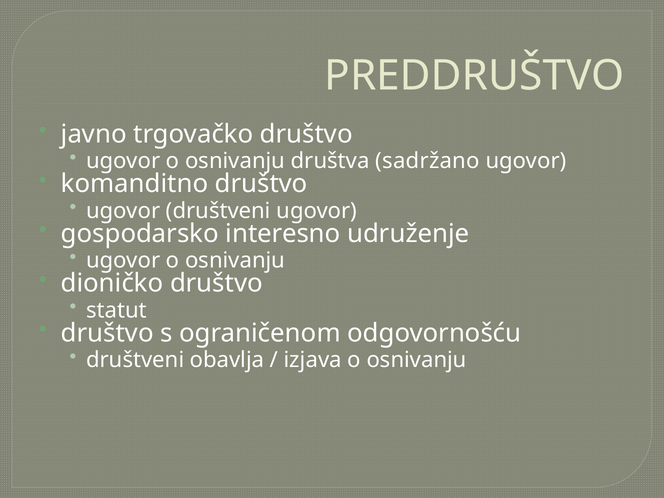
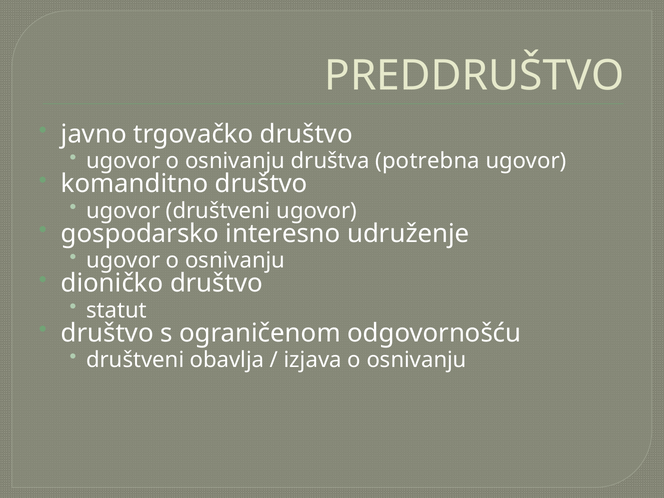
sadržano: sadržano -> potrebna (428, 161)
